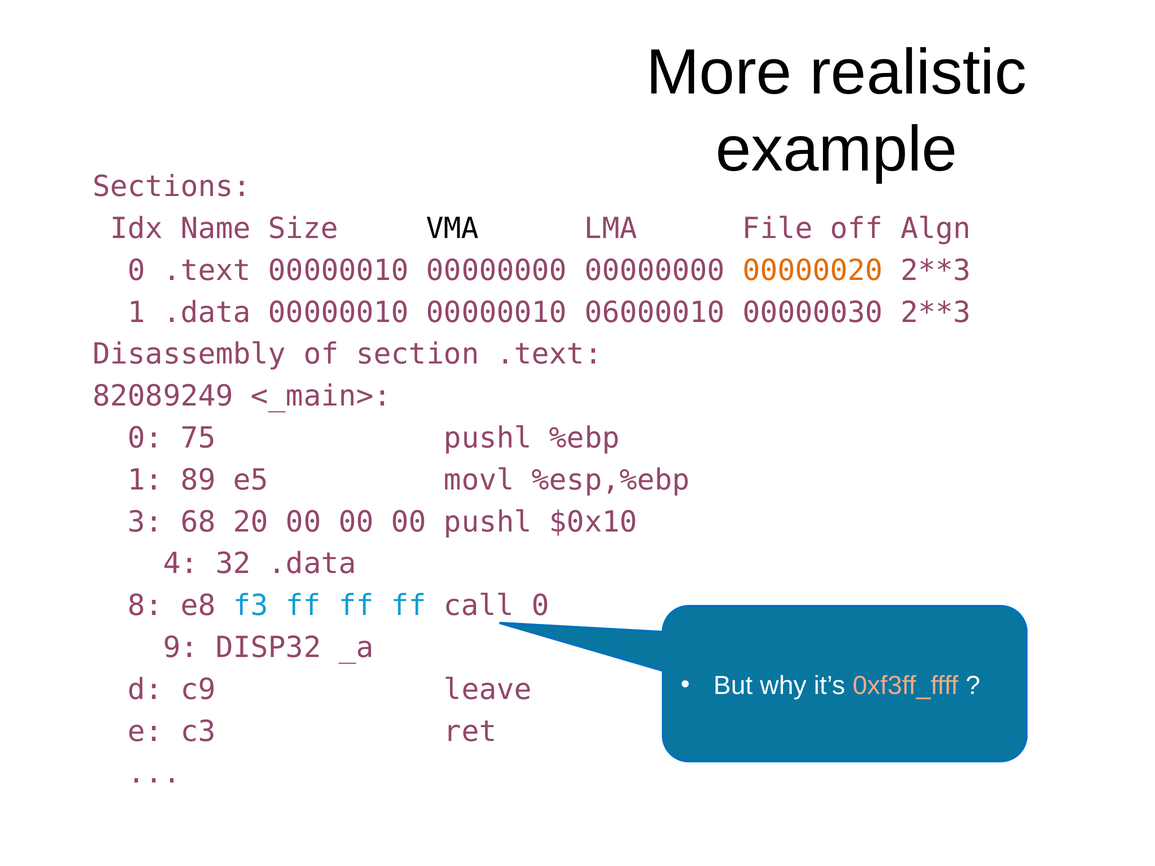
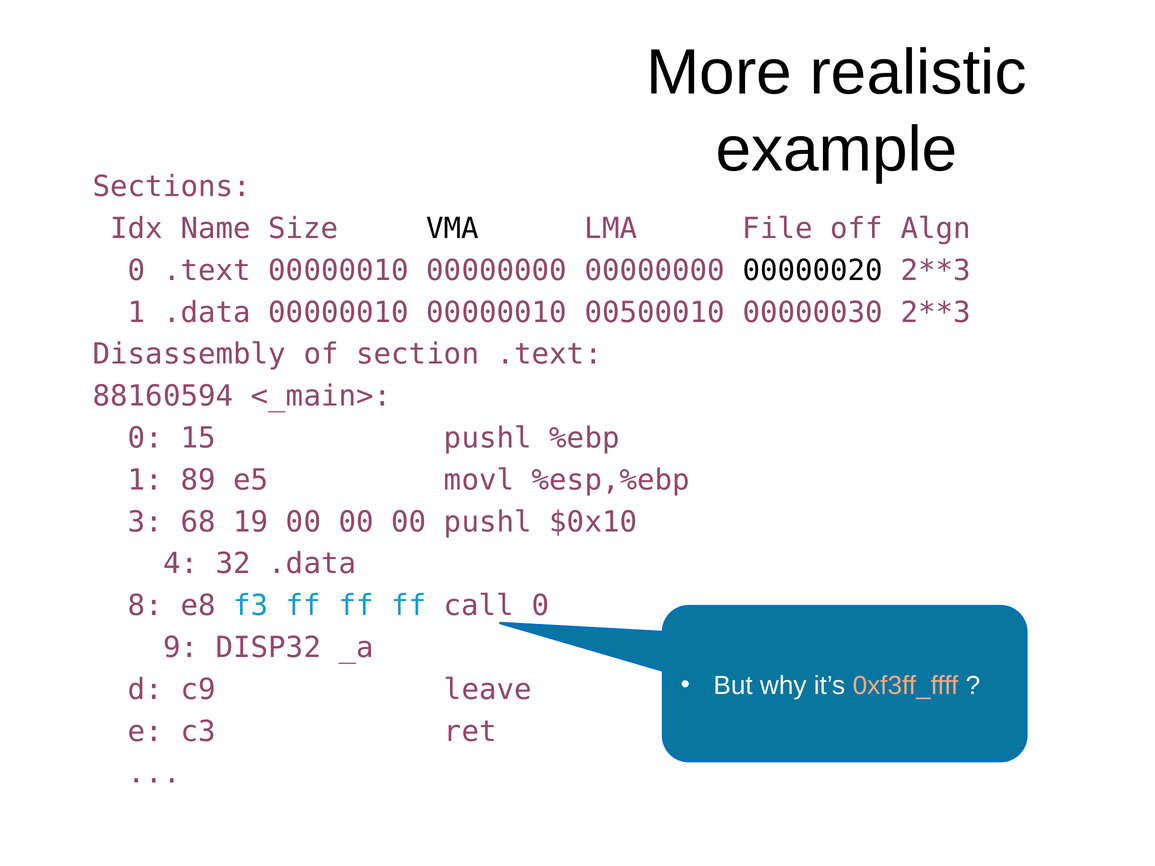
00000020 colour: orange -> black (813, 271)
06000010: 06000010 -> 00500010 (655, 312)
82089249: 82089249 -> 88160594 (163, 396)
75: 75 -> 15 (198, 438)
20: 20 -> 19 (251, 522)
